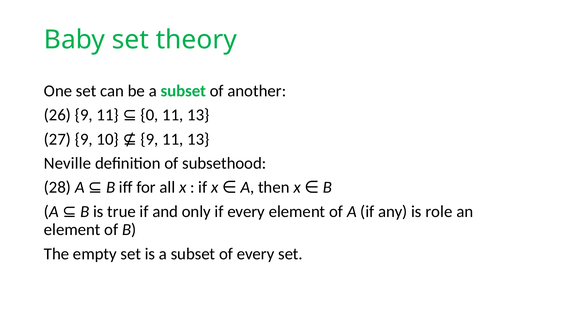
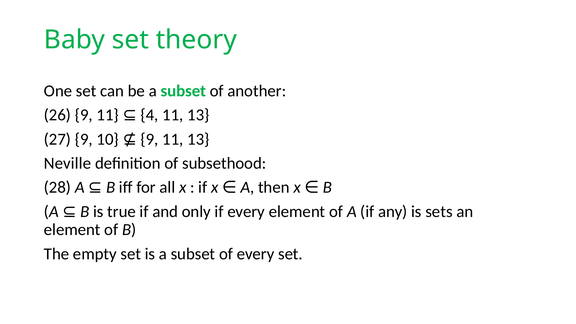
0: 0 -> 4 (149, 115)
role: role -> sets (439, 212)
